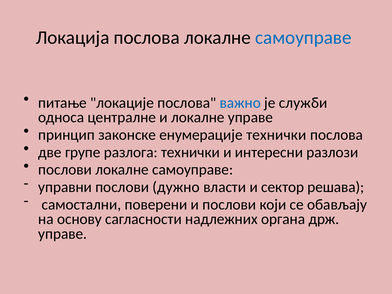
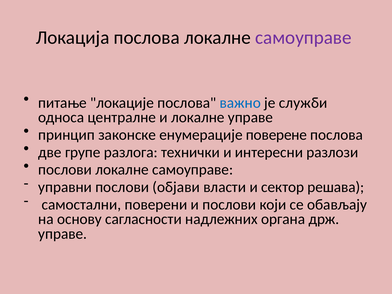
самоуправе colour: blue -> purple (303, 38)
енумерације технички: технички -> поверене (276, 135)
дужно: дужно -> објави (176, 187)
